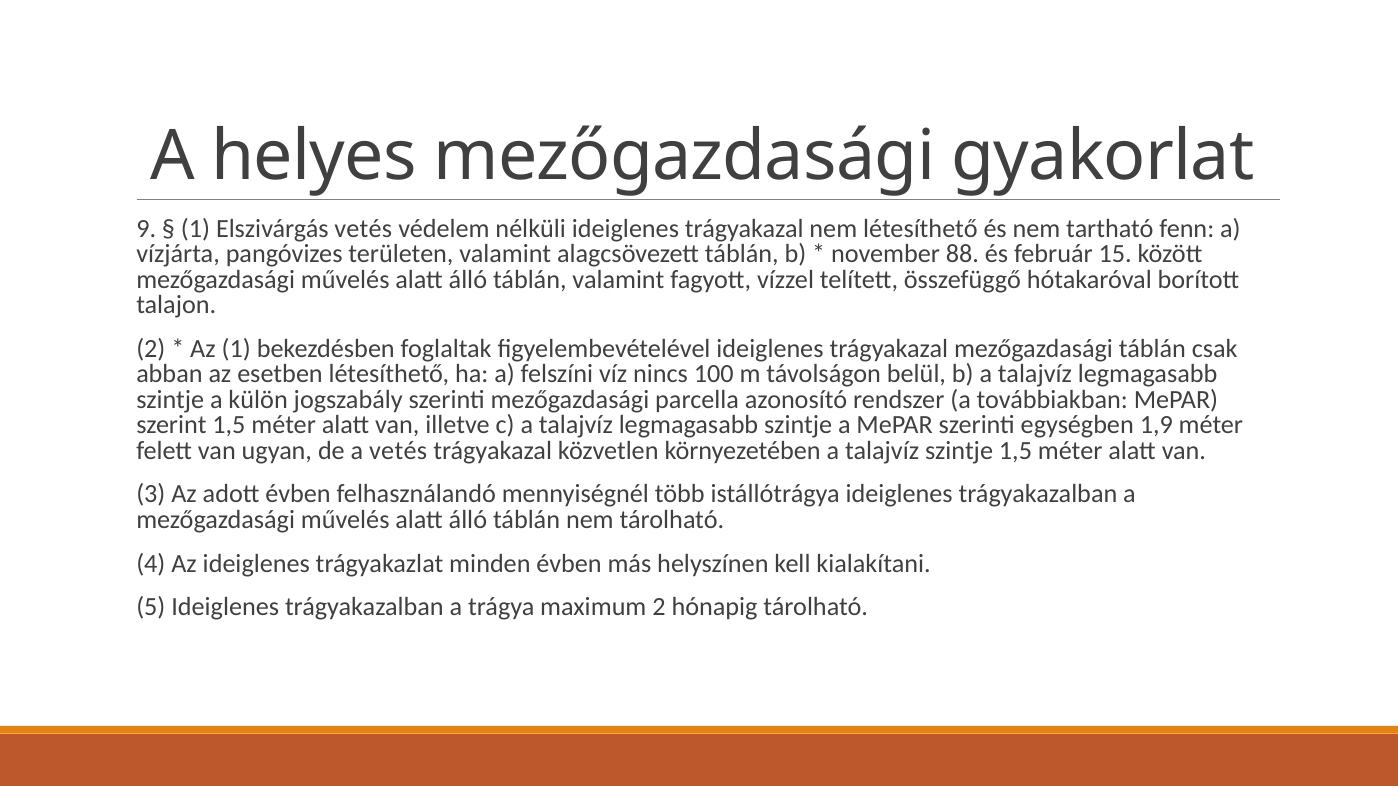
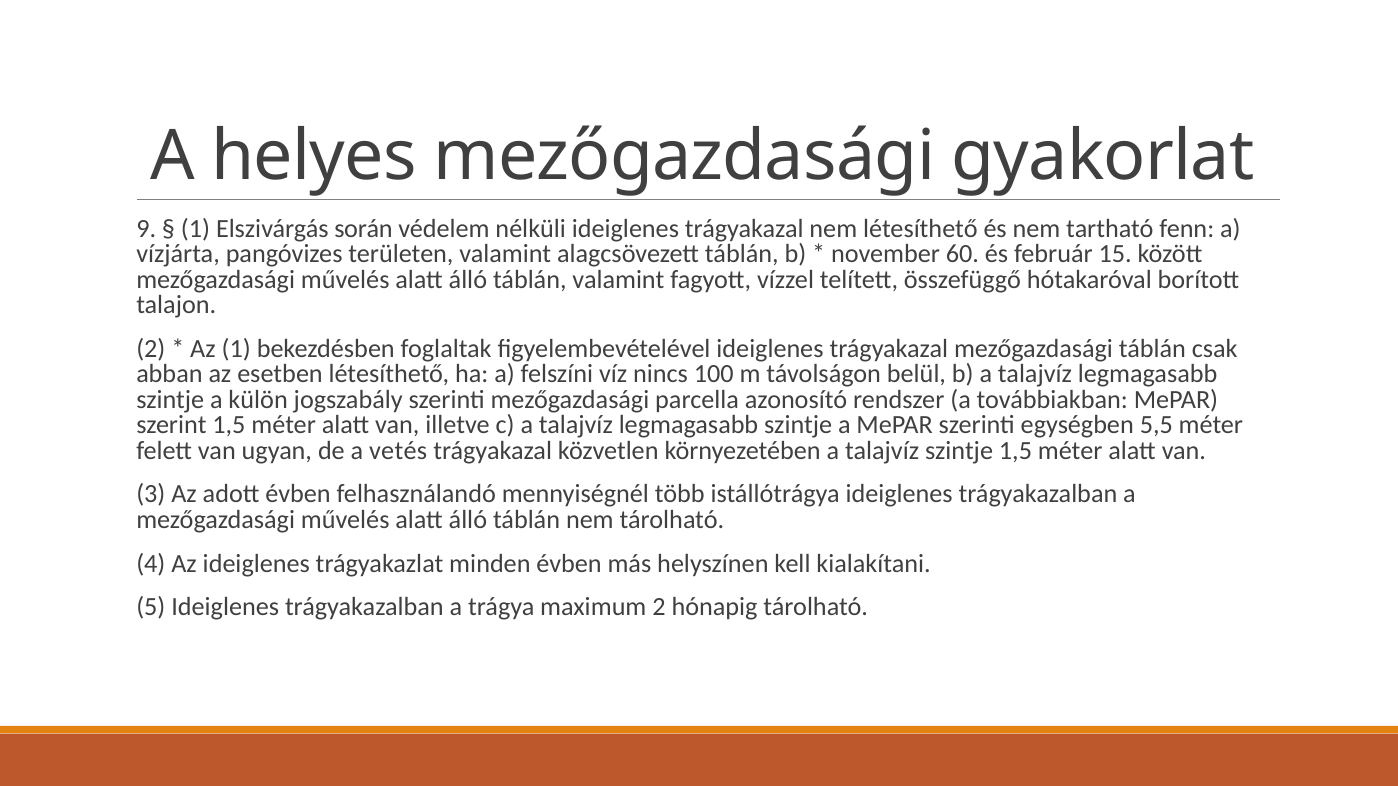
Elszivárgás vetés: vetés -> során (363, 229)
88: 88 -> 60 (962, 254)
1,9: 1,9 -> 5,5 (1156, 425)
